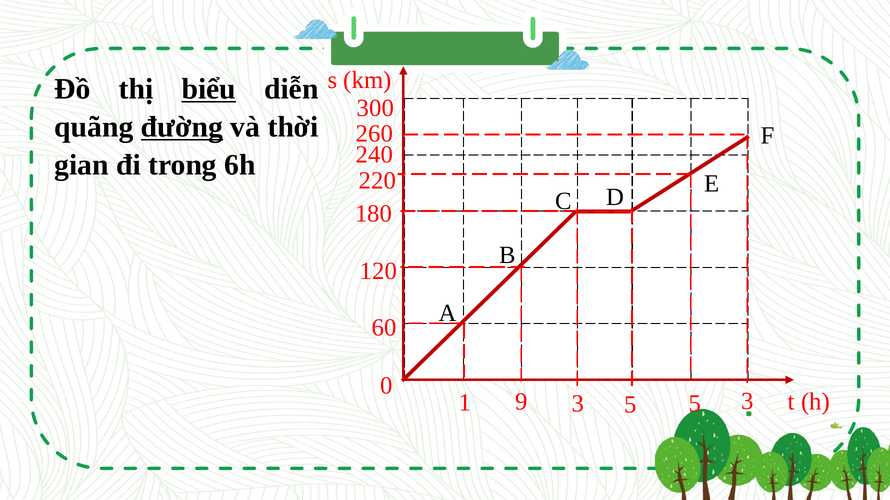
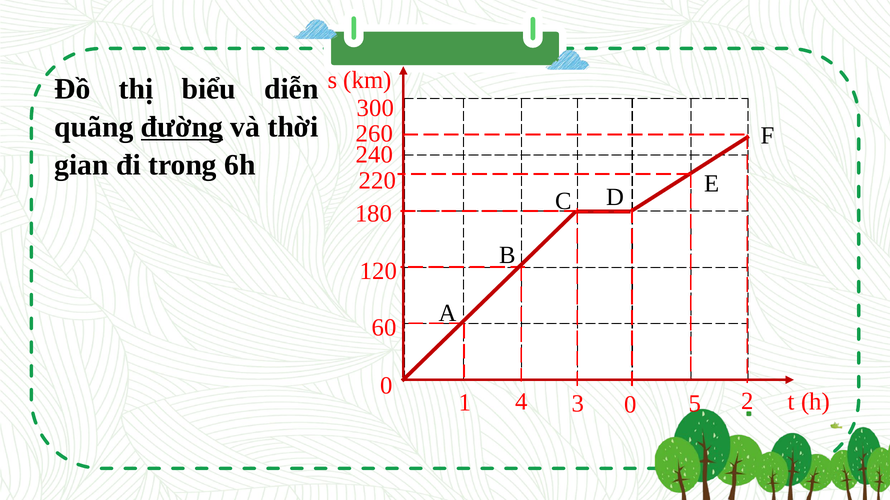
biểu underline: present -> none (209, 89)
9: 9 -> 4 (521, 402)
3 5: 5 -> 0 (631, 405)
5 3: 3 -> 2 (747, 402)
